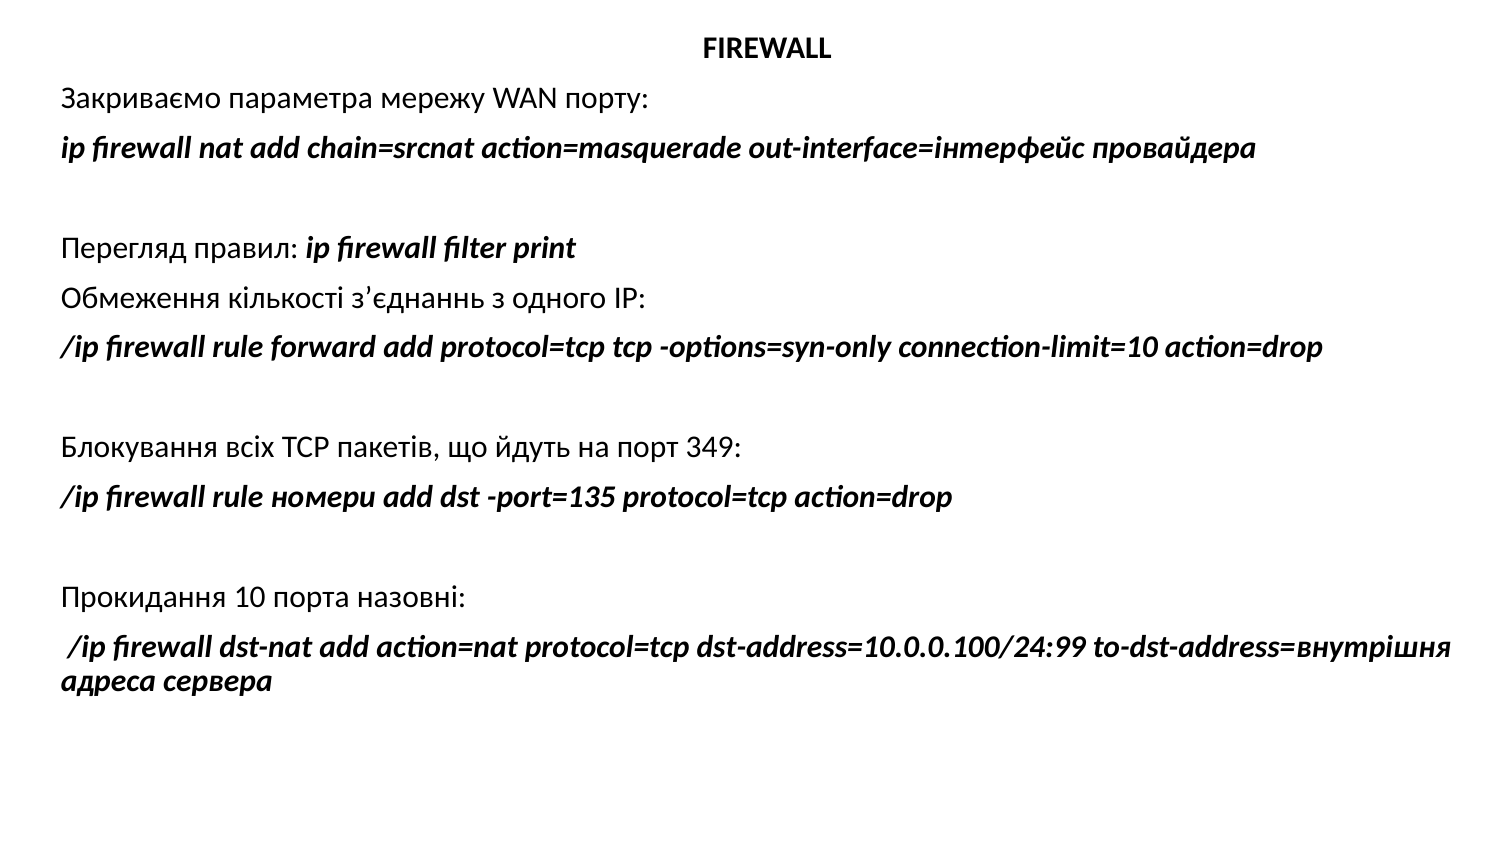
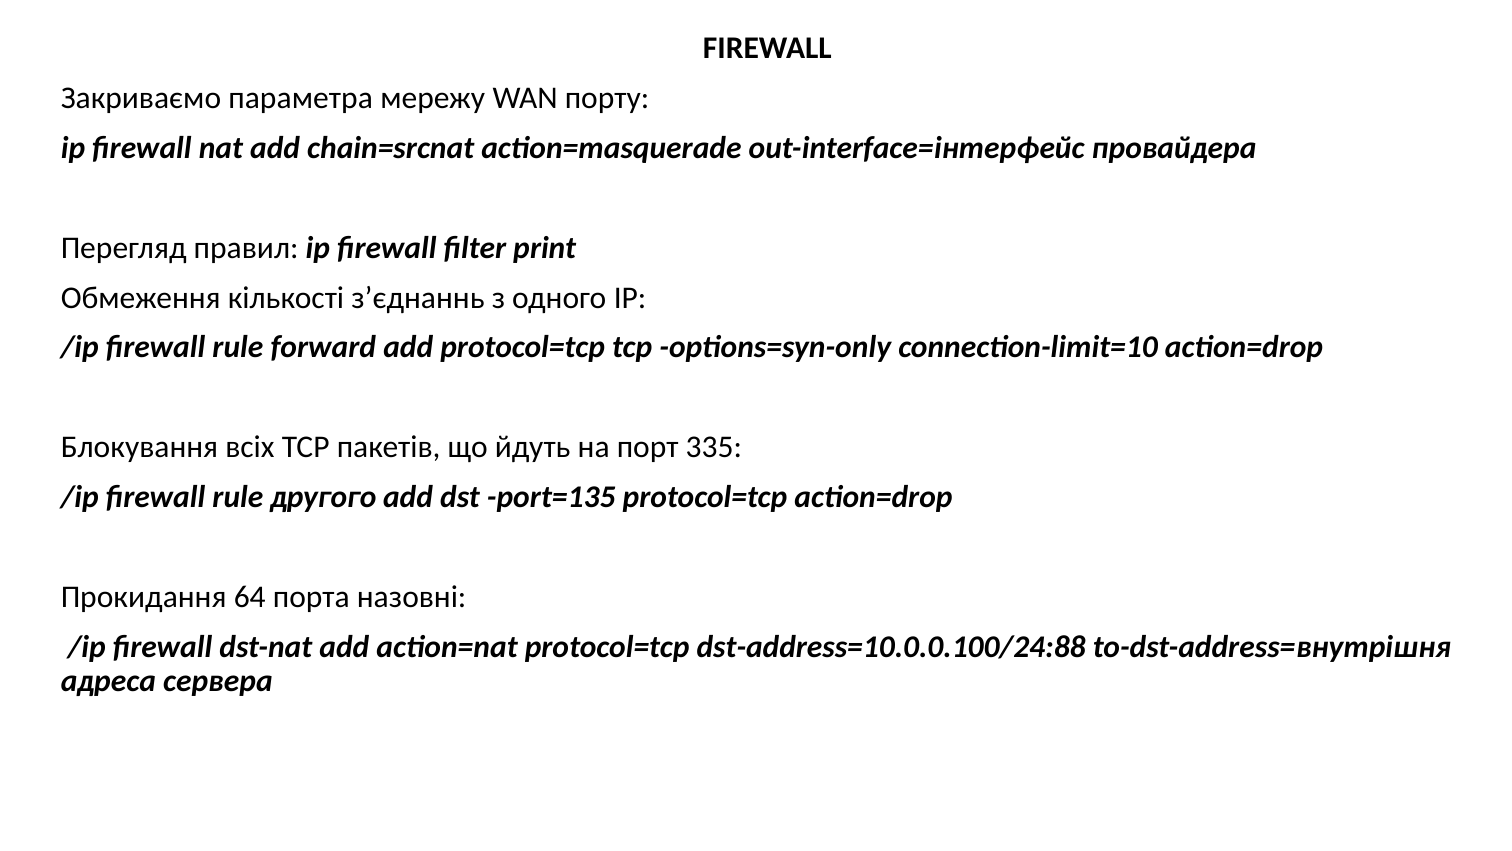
349: 349 -> 335 (714, 447)
номери: номери -> другого (323, 497)
10: 10 -> 64 (250, 596)
dst-address=10.0.0.100/24:99: dst-address=10.0.0.100/24:99 -> dst-address=10.0.0.100/24:88 (891, 646)
